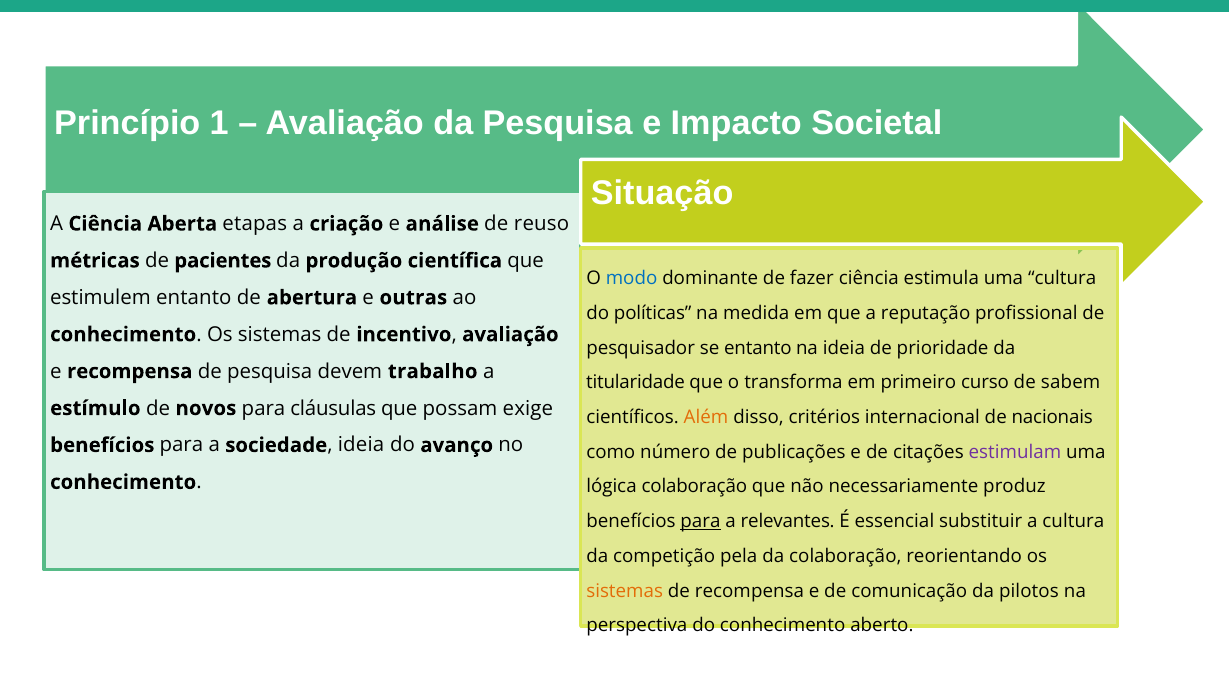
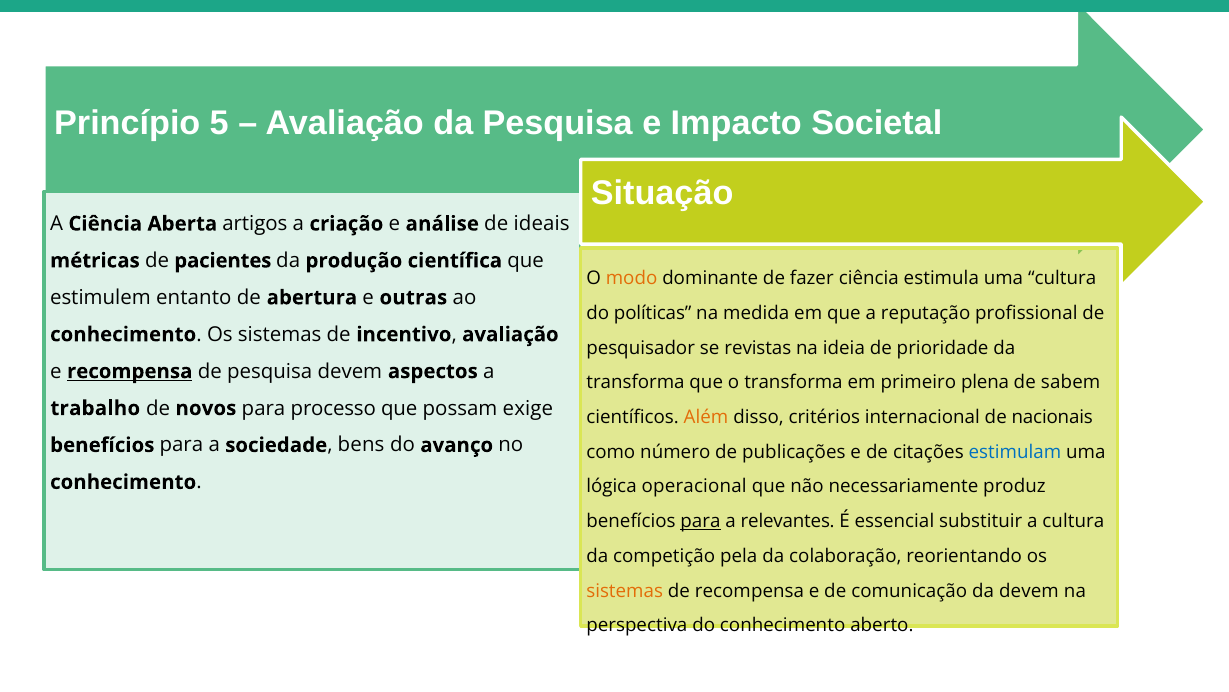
1: 1 -> 5 (219, 123)
etapas: etapas -> artigos (255, 224)
reuso: reuso -> ideais (542, 224)
modo colour: blue -> orange (632, 278)
se entanto: entanto -> revistas (758, 348)
recompensa underline: none -> present (130, 371)
trabalho: trabalho -> aspectos (433, 371)
titularidade: titularidade -> transforma (635, 382)
curso: curso -> plena (985, 382)
estímulo: estímulo -> trabalho (95, 408)
cláusulas: cláusulas -> processo (333, 408)
sociedade ideia: ideia -> bens (361, 445)
estimulam colour: purple -> blue (1015, 452)
lógica colaboração: colaboração -> operacional (694, 486)
da pilotos: pilotos -> devem (1029, 590)
